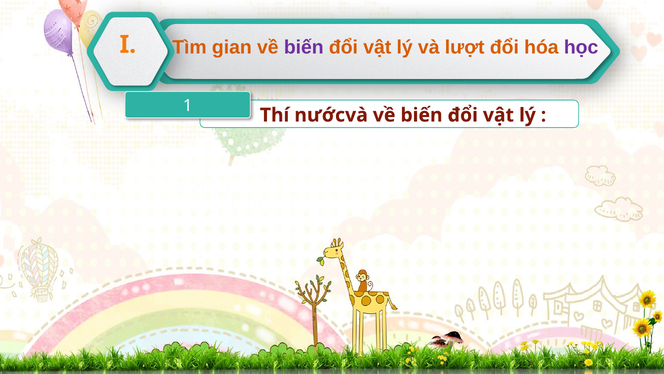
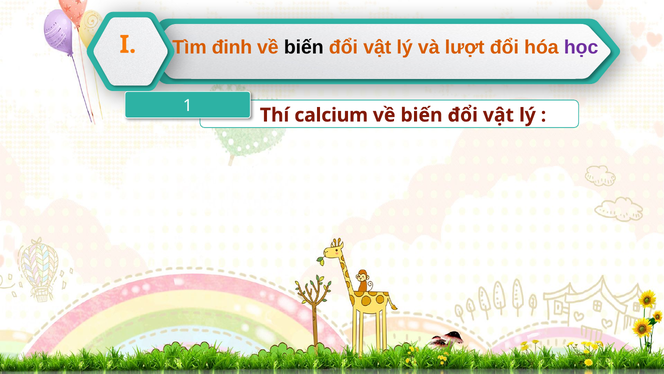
gian: gian -> đinh (232, 48)
biến colour: purple -> black (304, 48)
nướcvà: nướcvà -> calcium (331, 115)
